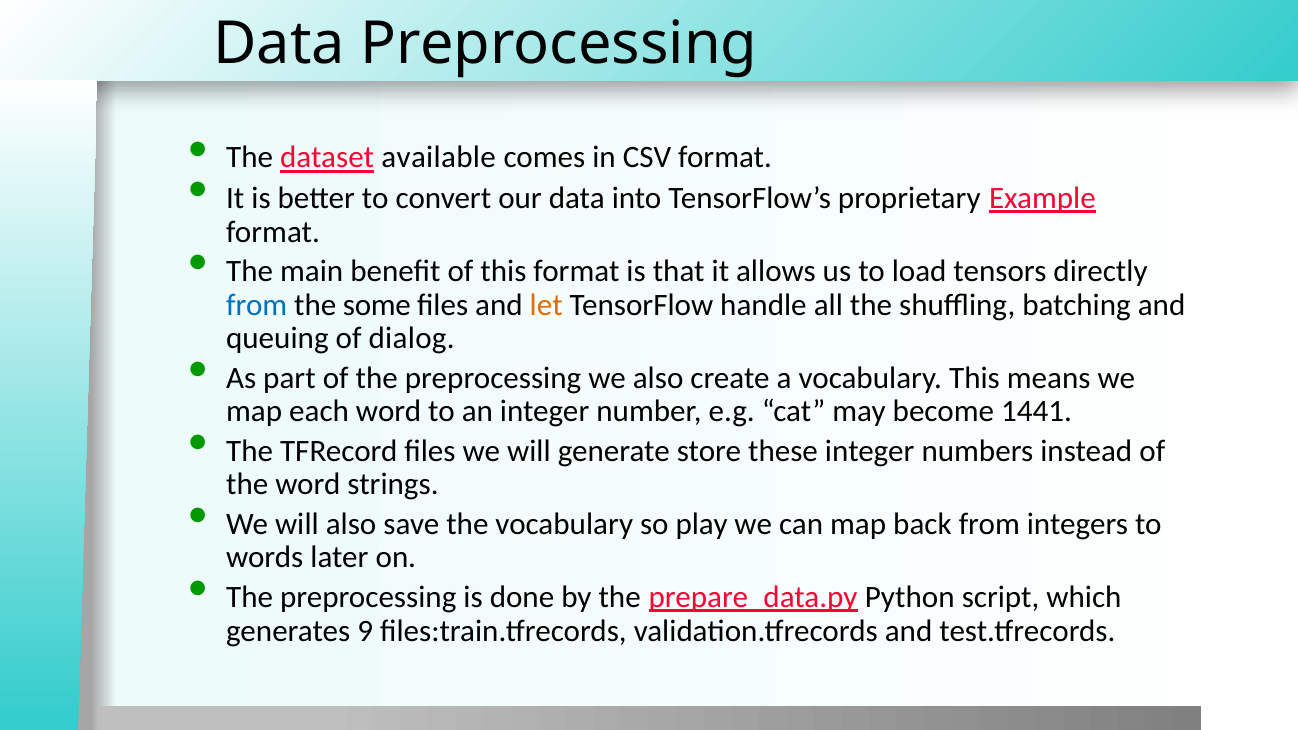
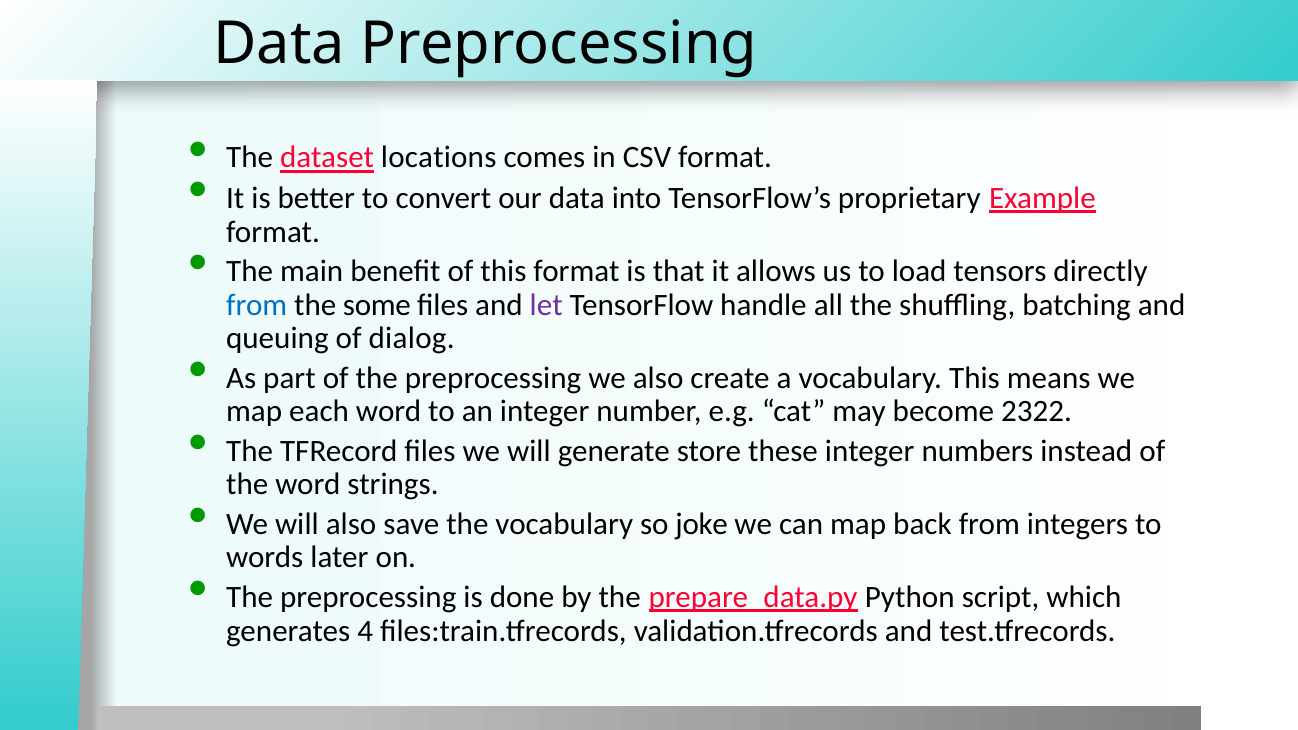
available: available -> locations (439, 158)
let colour: orange -> purple (546, 305)
1441: 1441 -> 2322 (1037, 412)
play: play -> joke (702, 524)
9: 9 -> 4 (365, 631)
